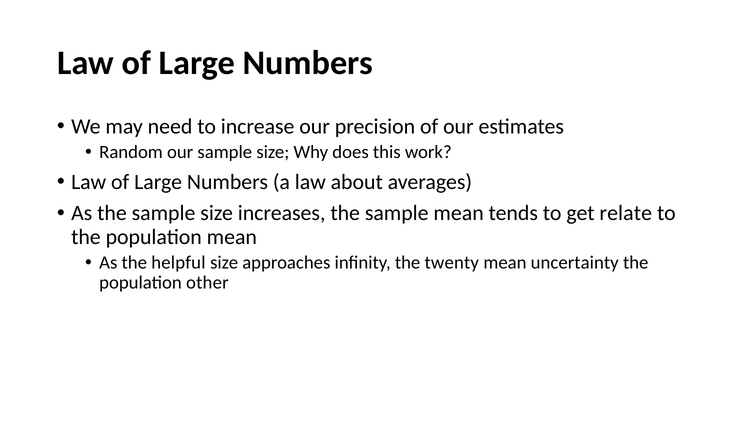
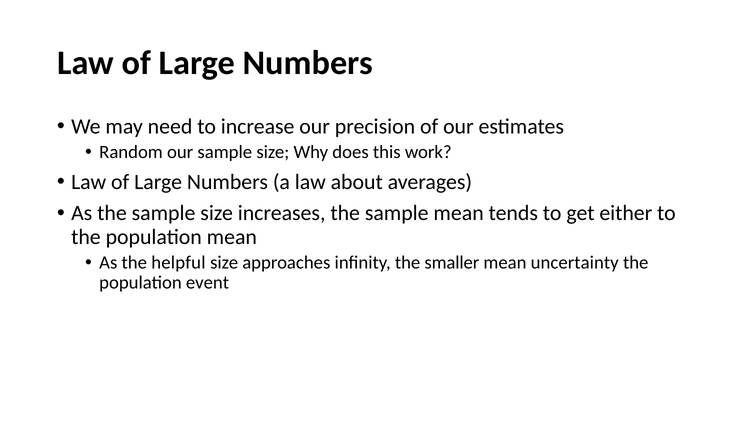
relate: relate -> either (626, 213)
twenty: twenty -> smaller (452, 263)
other: other -> event (207, 283)
